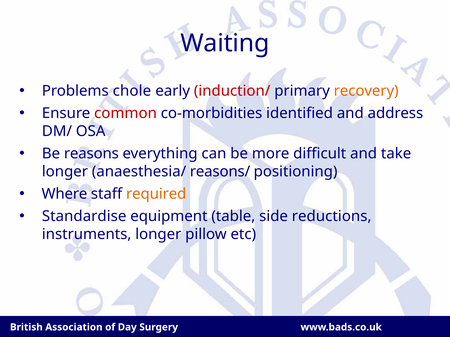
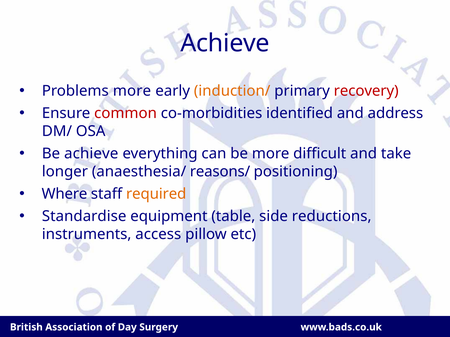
Waiting: Waiting -> Achieve (225, 43)
Problems chole: chole -> more (132, 91)
induction/ colour: red -> orange (232, 91)
recovery colour: orange -> red (366, 91)
Be reasons: reasons -> achieve (91, 154)
instruments longer: longer -> access (158, 235)
